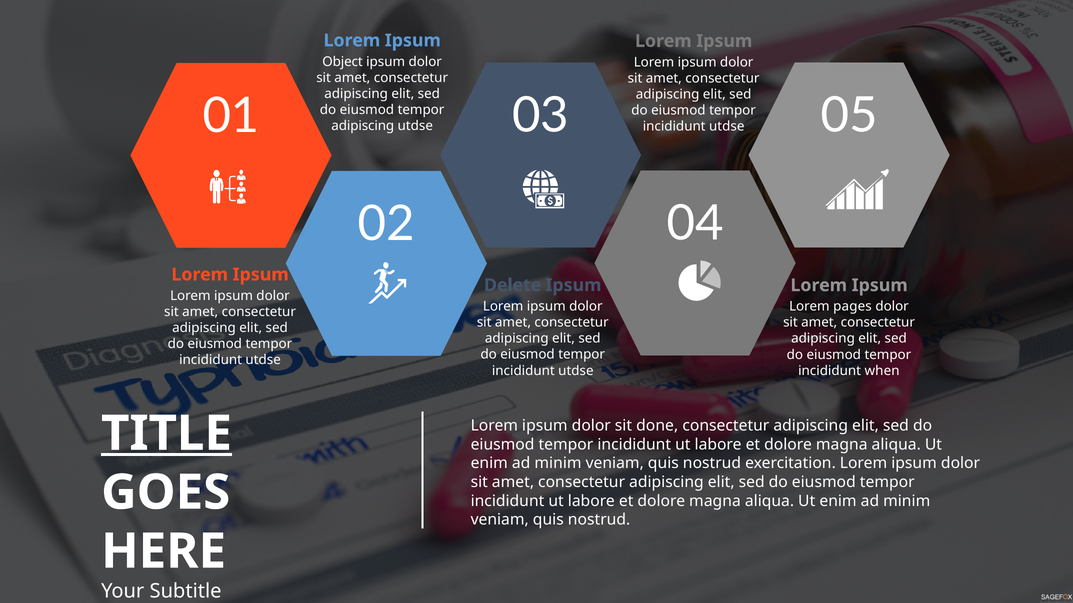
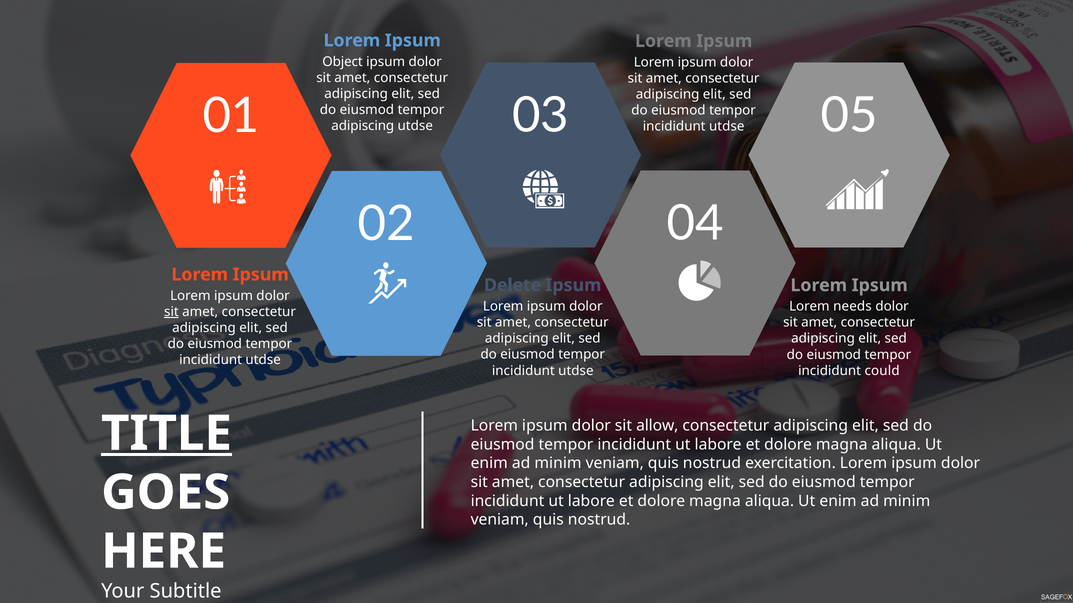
pages: pages -> needs (852, 307)
sit underline: none -> present (171, 312)
when: when -> could (882, 371)
done: done -> allow (657, 426)
